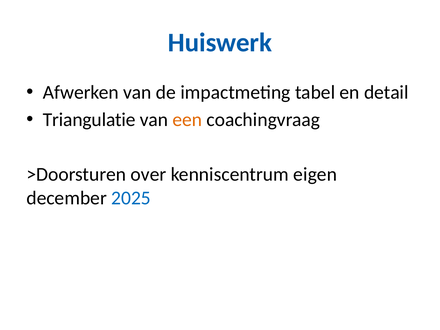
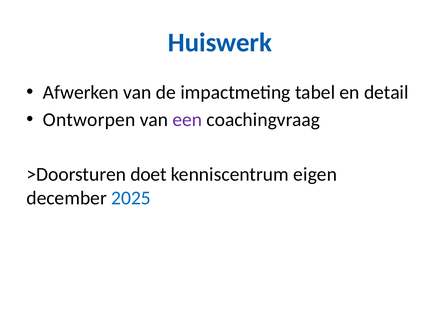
Triangulatie: Triangulatie -> Ontworpen (89, 120)
een colour: orange -> purple (187, 120)
over: over -> doet (149, 174)
